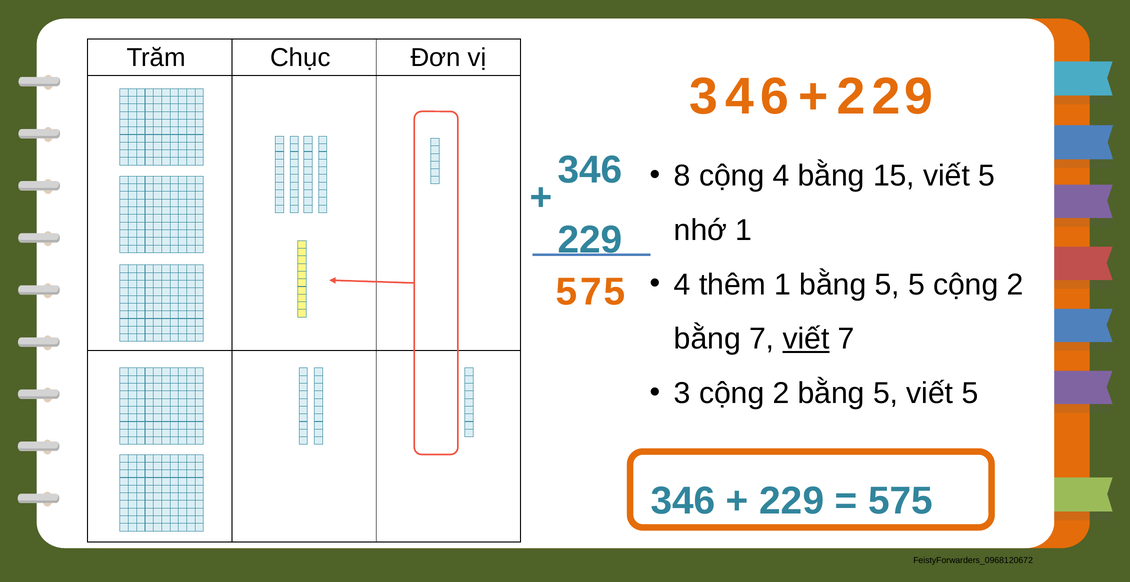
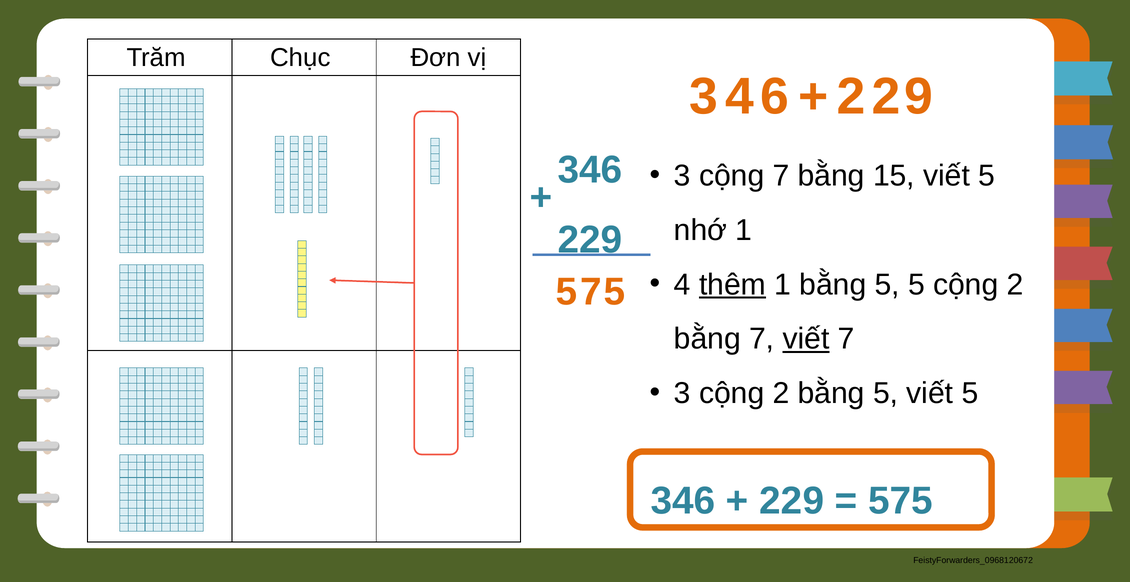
8: 8 -> 3 (682, 176)
cộng 4: 4 -> 7 (781, 176)
thêm underline: none -> present (733, 284)
